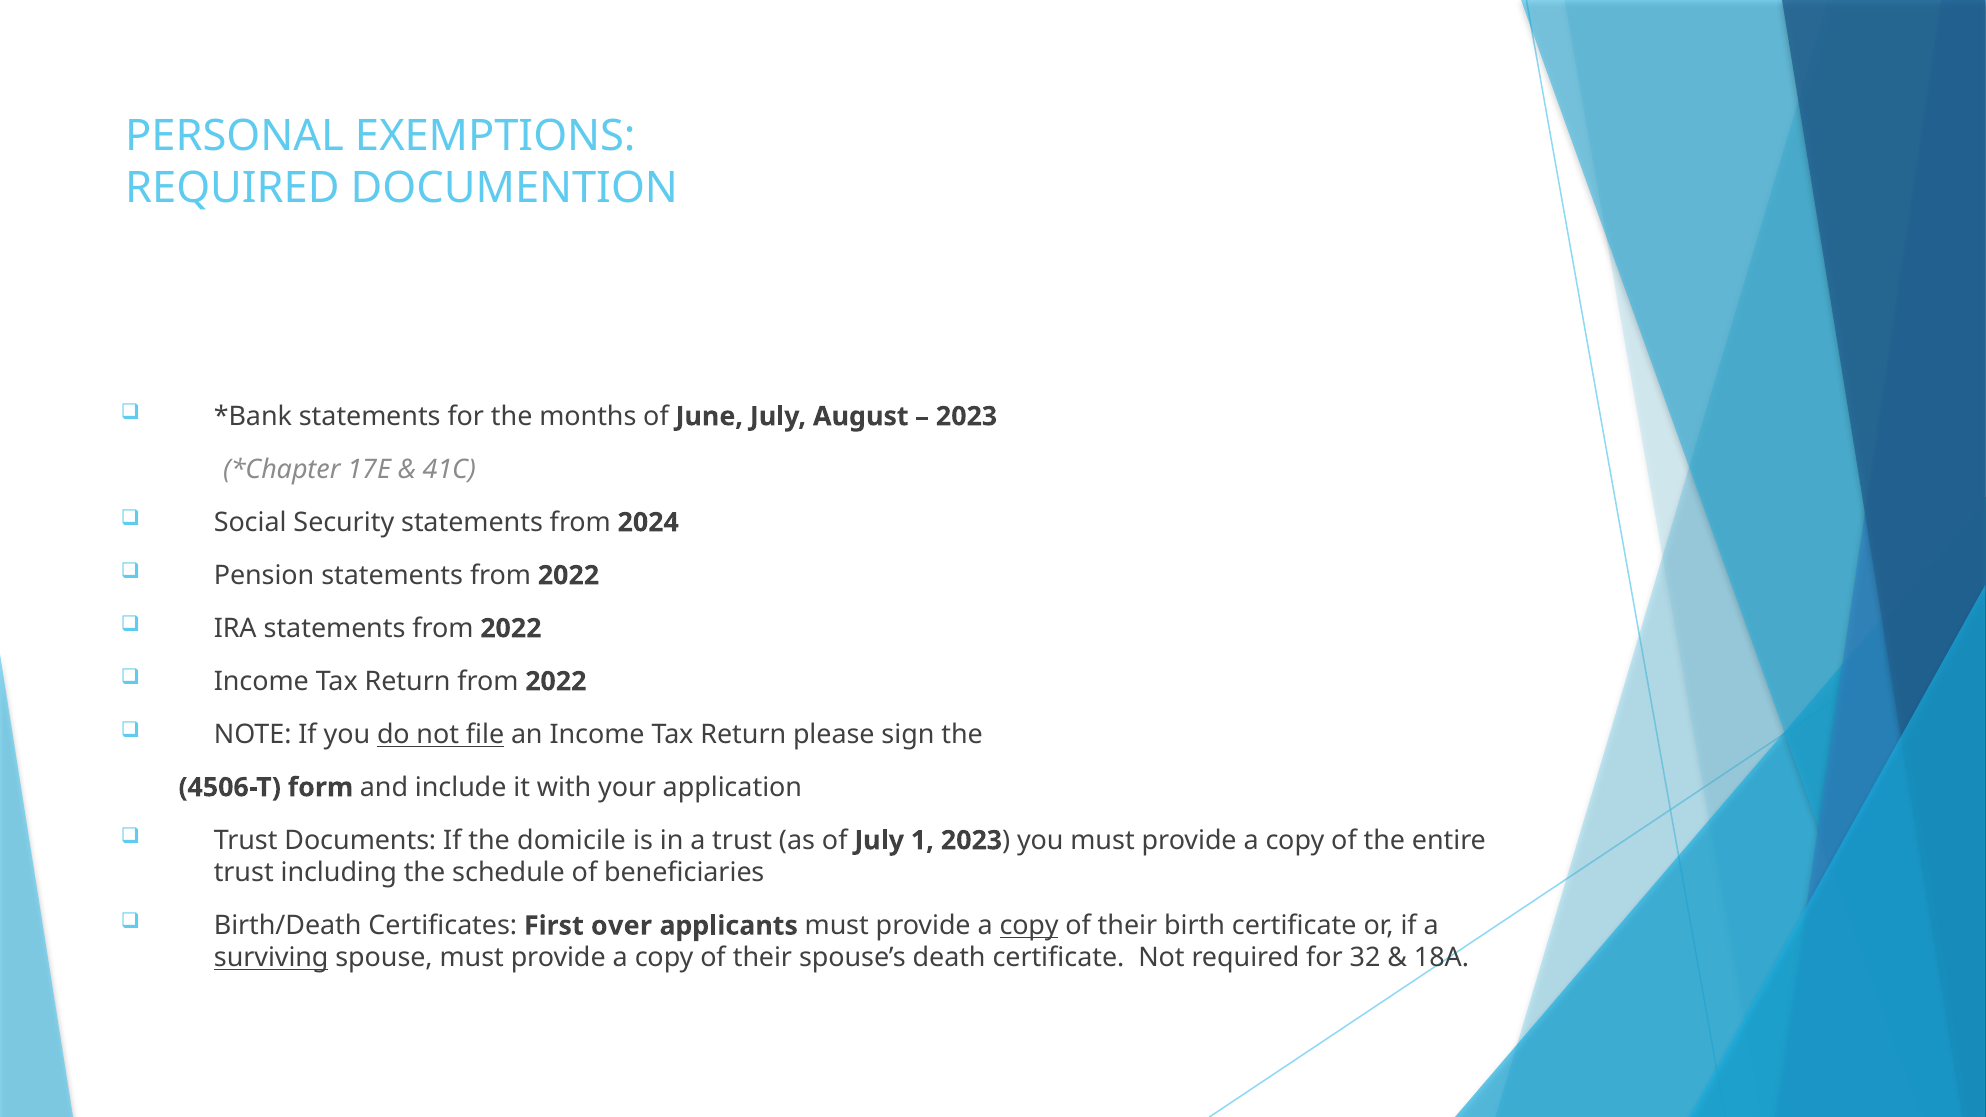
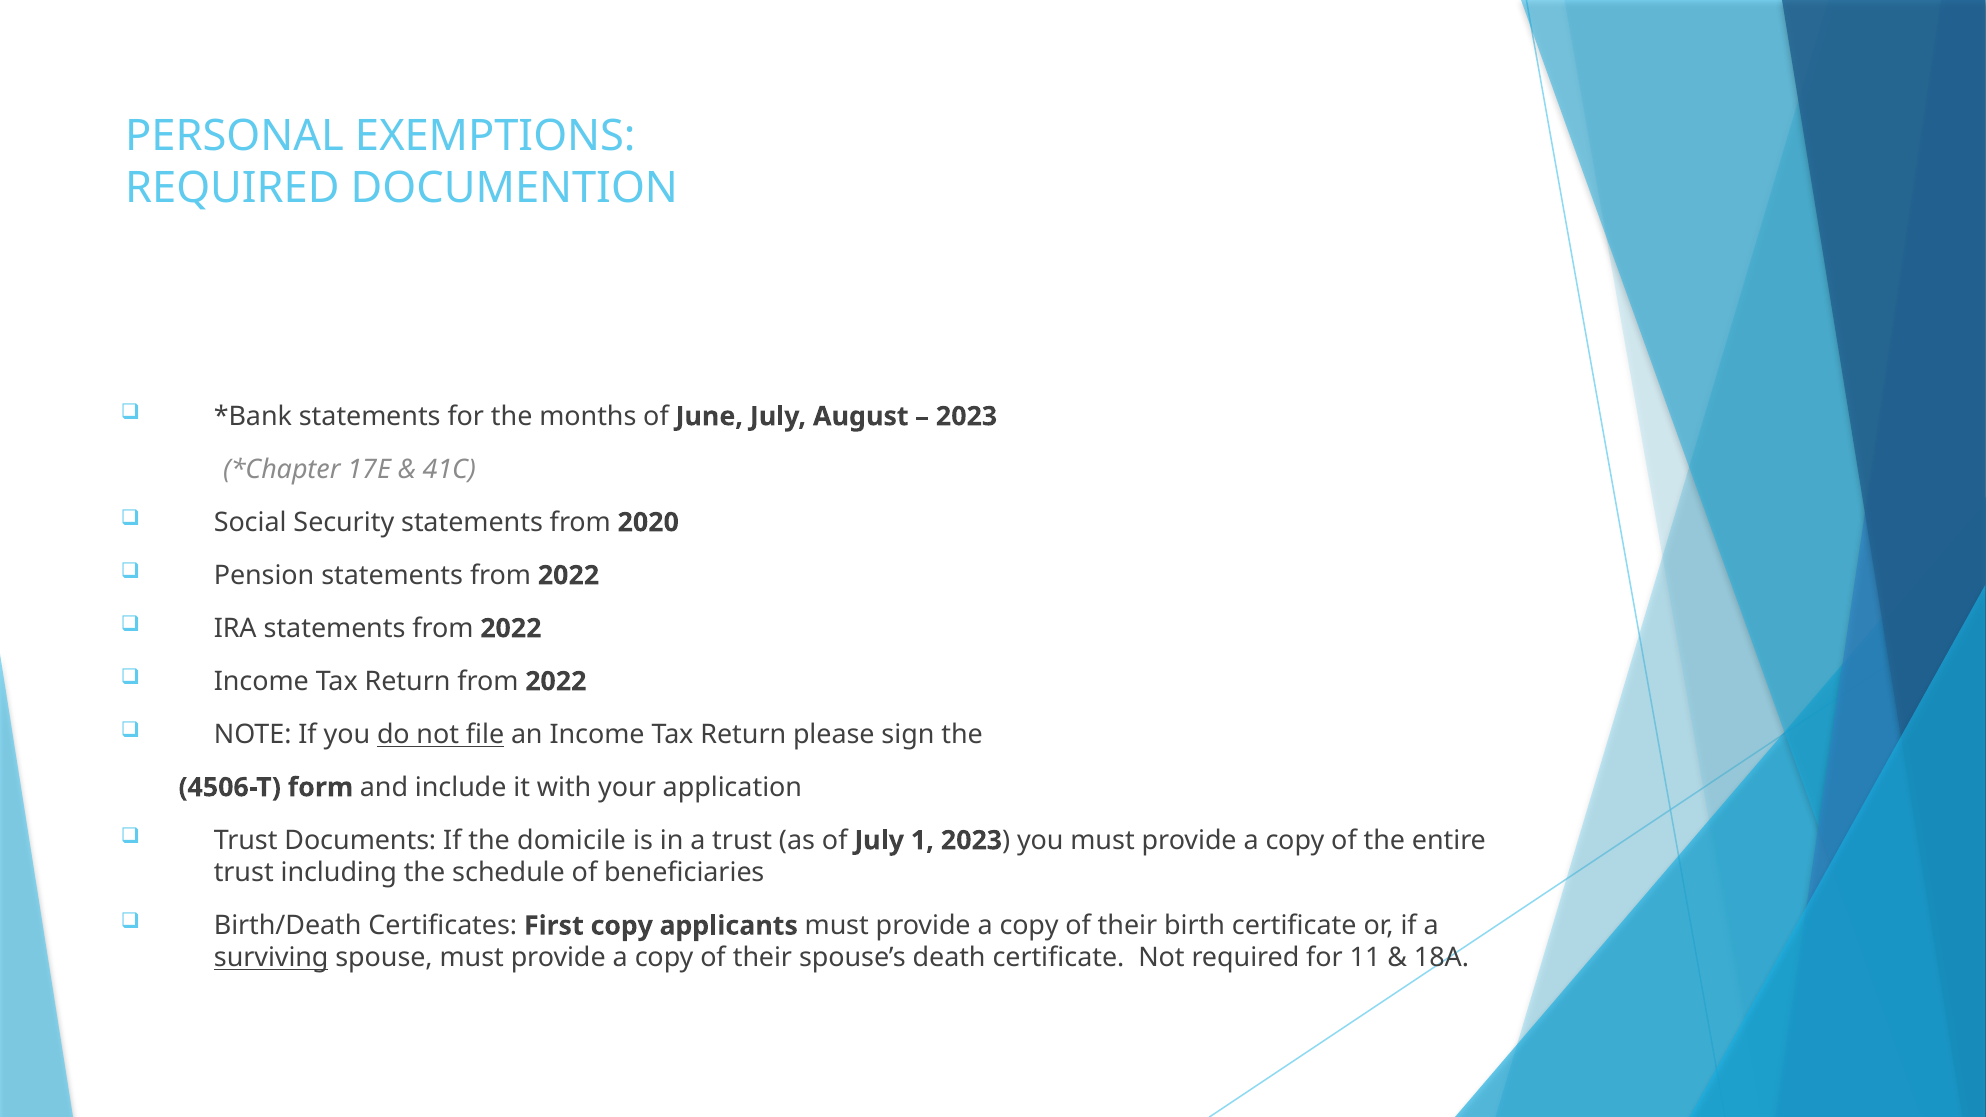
2024: 2024 -> 2020 (648, 522)
First over: over -> copy (622, 926)
copy underline: present -> none (1029, 926)
32: 32 -> 11 (1365, 958)
